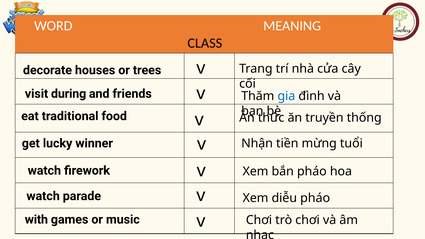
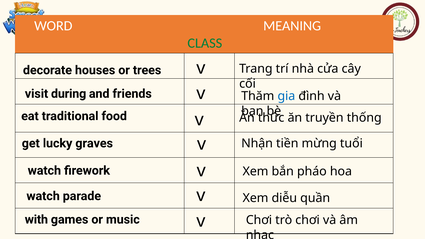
CLASS colour: black -> green (205, 43)
winner: winner -> graves (94, 143)
diễu pháo: pháo -> quần (315, 198)
